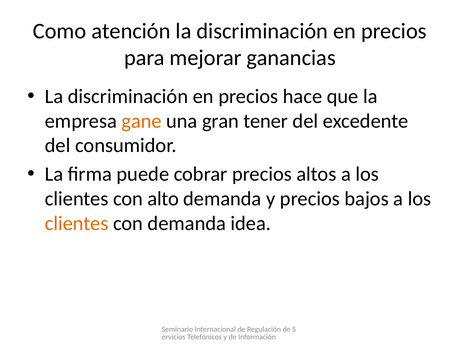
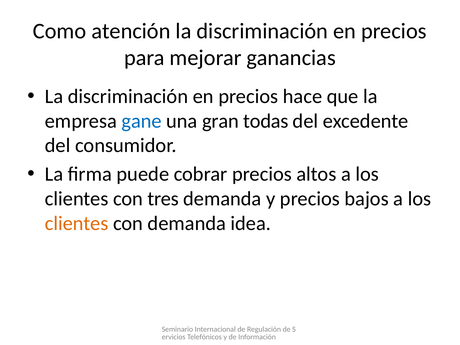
gane colour: orange -> blue (142, 121)
tener: tener -> todas (266, 121)
alto: alto -> tres (163, 199)
